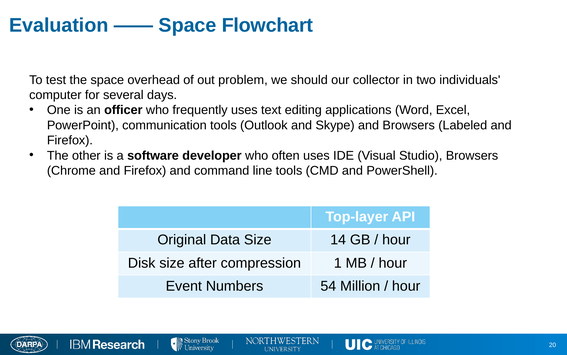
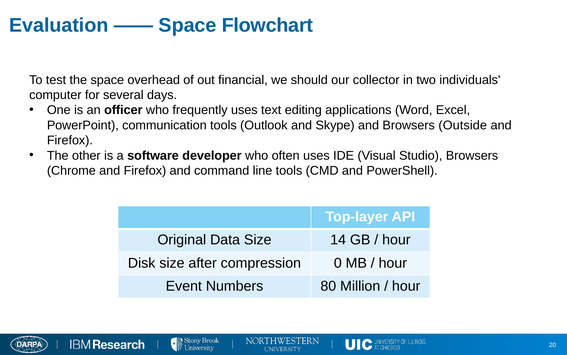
problem: problem -> financial (243, 80)
Labeled: Labeled -> Outside (463, 125)
1: 1 -> 0 (338, 263)
54: 54 -> 80 (328, 286)
